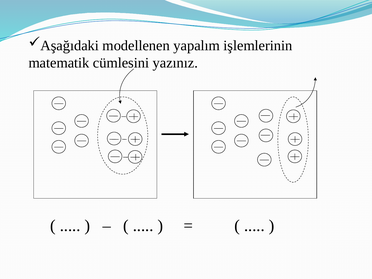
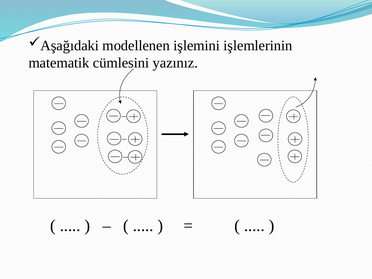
yapalım: yapalım -> işlemini (197, 46)
